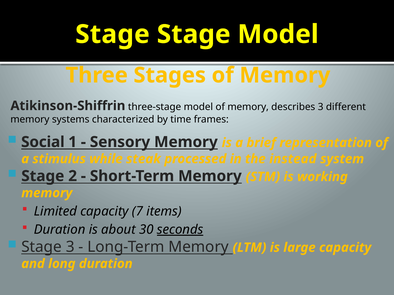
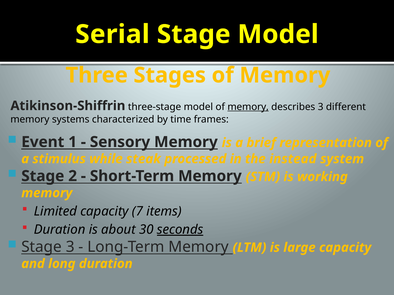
Stage: Stage -> Serial (112, 34)
memory underline: none -> present (248, 107)
Social: Social -> Event (43, 142)
